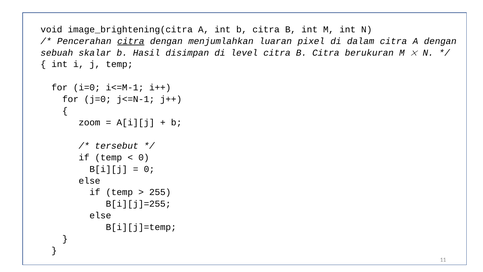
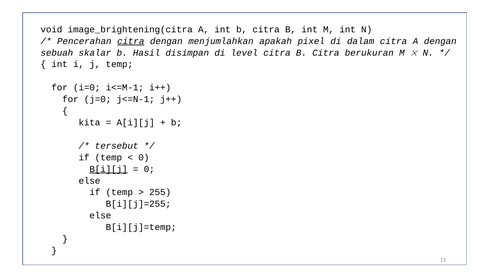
luaran: luaran -> apakah (276, 41)
zoom: zoom -> kita (89, 122)
B[i][j underline: none -> present (108, 169)
